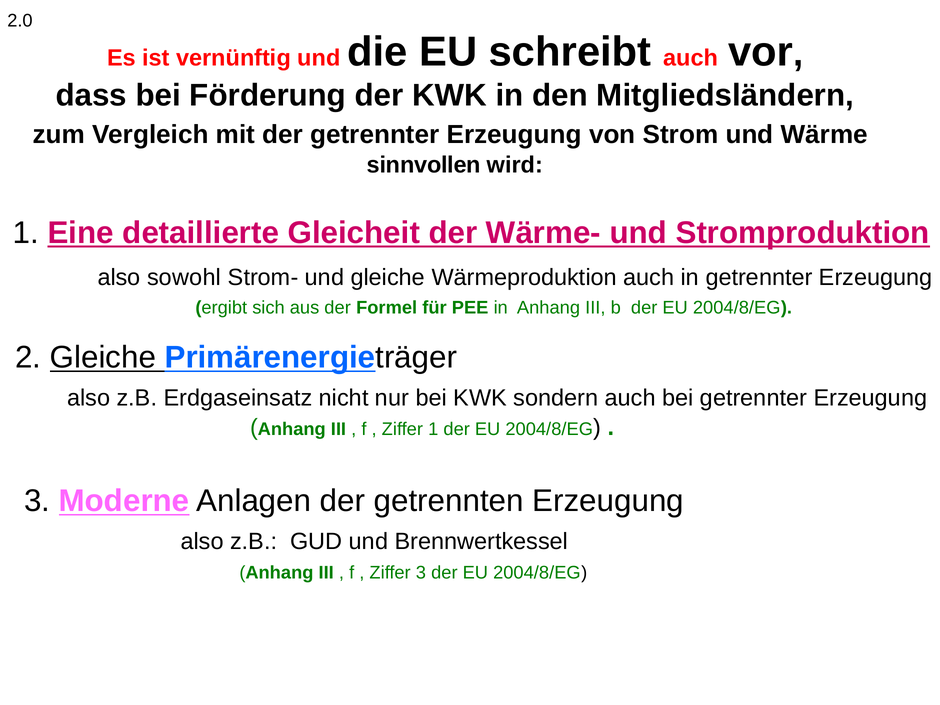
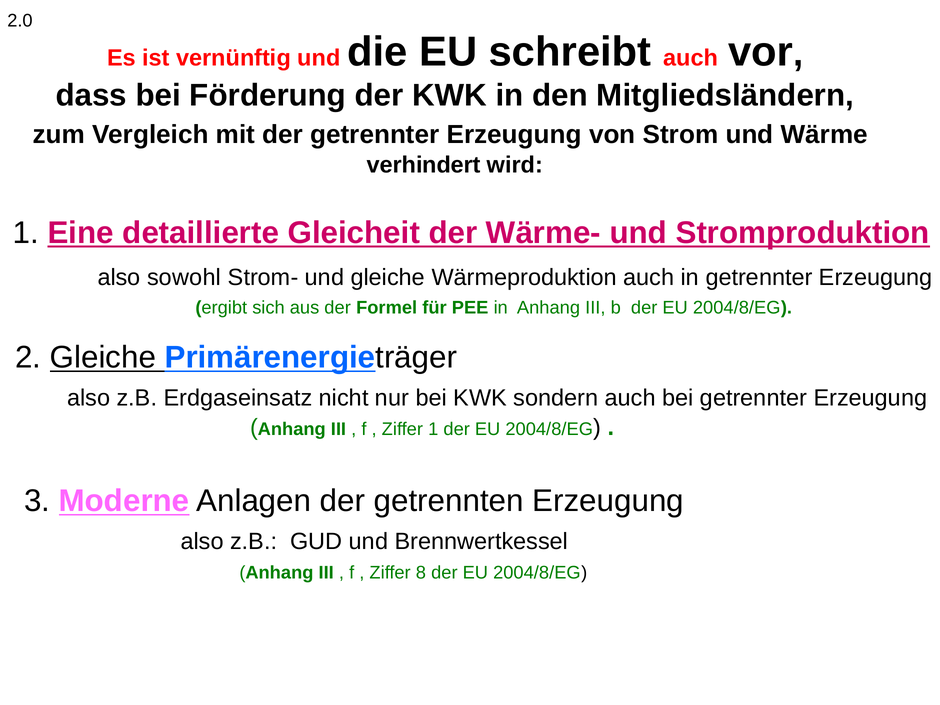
sinnvollen: sinnvollen -> verhindert (424, 165)
Ziffer 3: 3 -> 8 (421, 573)
